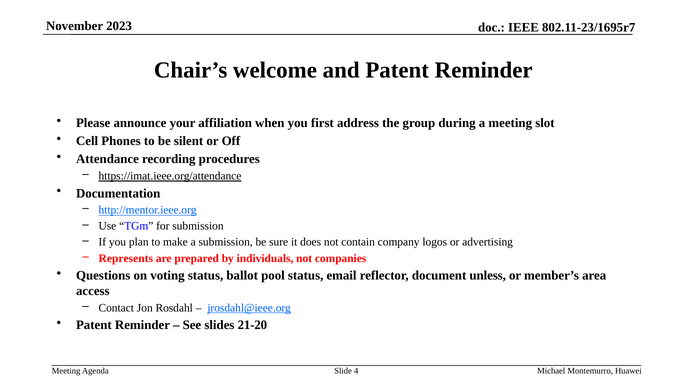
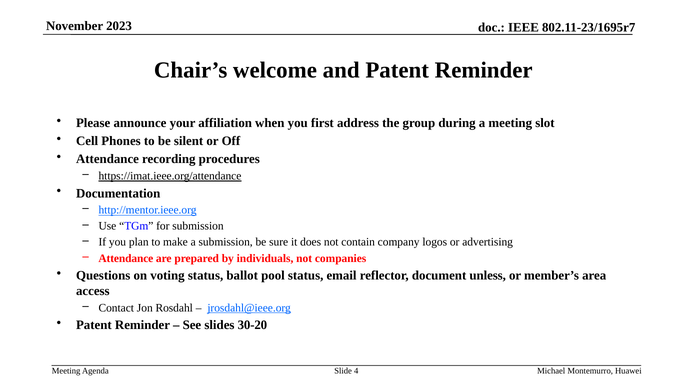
Represents: Represents -> Attendance (126, 258)
21-20: 21-20 -> 30-20 (252, 325)
